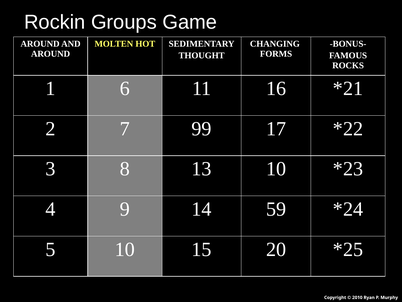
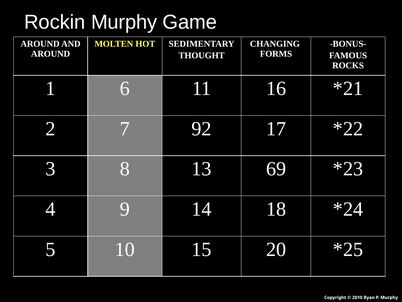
Rockin Groups: Groups -> Murphy (124, 22)
99: 99 -> 92 (202, 129)
13 10: 10 -> 69 (276, 169)
59: 59 -> 18 (276, 209)
